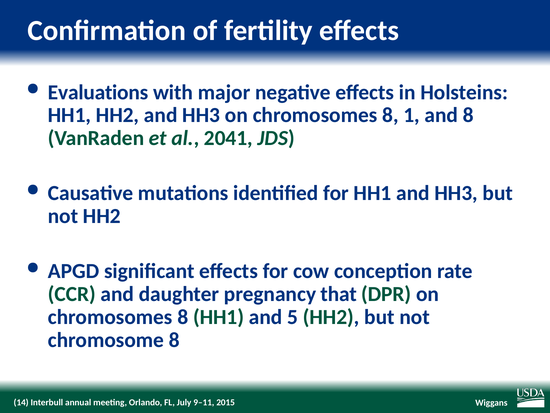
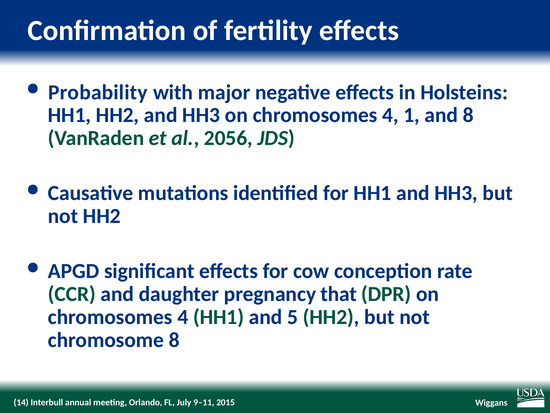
Evaluations: Evaluations -> Probability (98, 92)
HH3 on chromosomes 8: 8 -> 4 (390, 115)
2041: 2041 -> 2056 (228, 138)
8: 8 -> 4 (183, 317)
